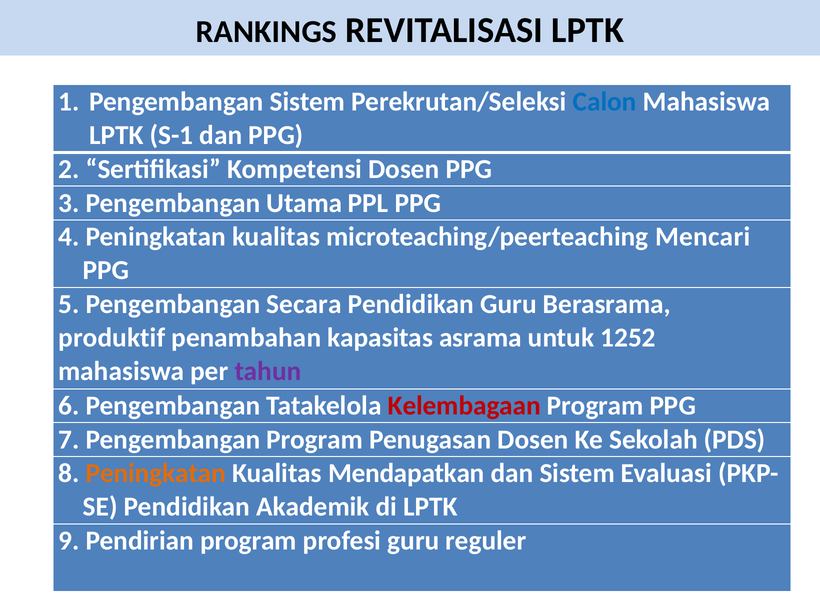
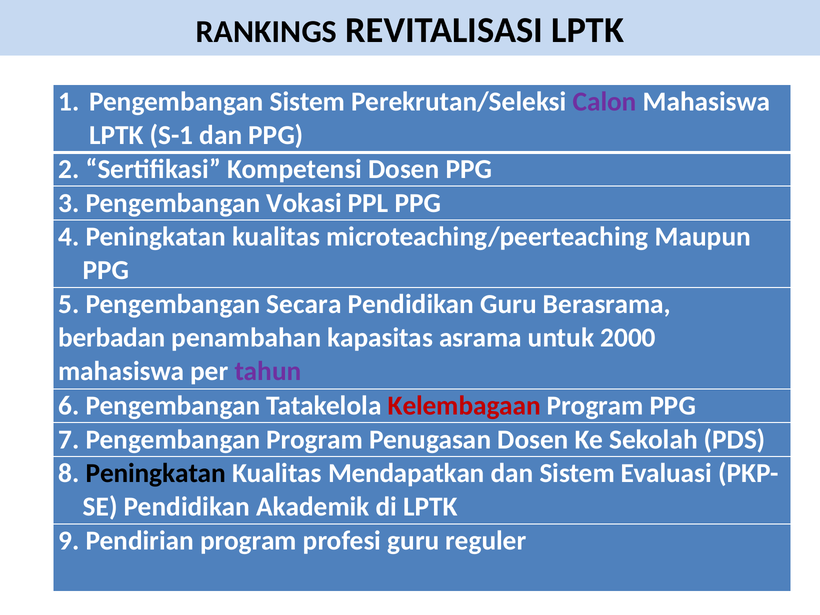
Calon colour: blue -> purple (605, 102)
Utama: Utama -> Vokasi (304, 203)
Mencari: Mencari -> Maupun (703, 237)
produktif: produktif -> berbadan (112, 338)
1252: 1252 -> 2000 (628, 338)
Peningkatan colour: orange -> black (156, 473)
